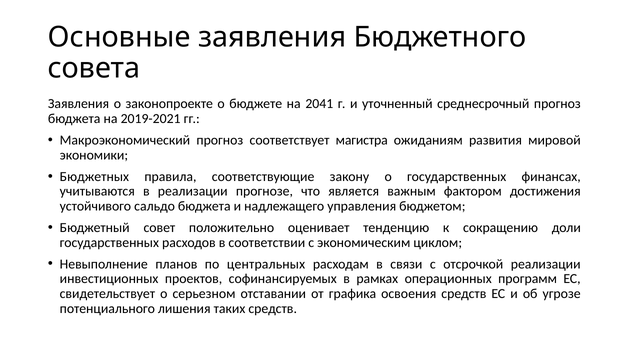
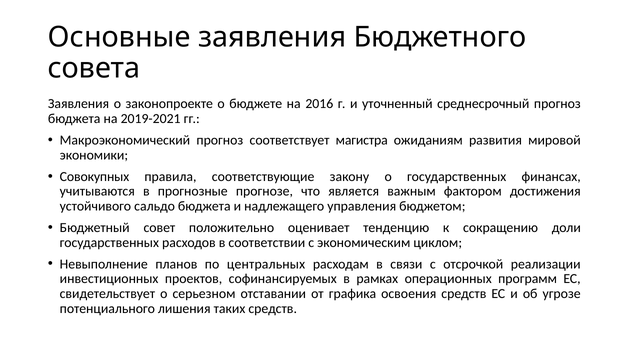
2041: 2041 -> 2016 (319, 104)
Бюджетных: Бюджетных -> Совокупных (94, 176)
в реализации: реализации -> прогнозные (193, 191)
